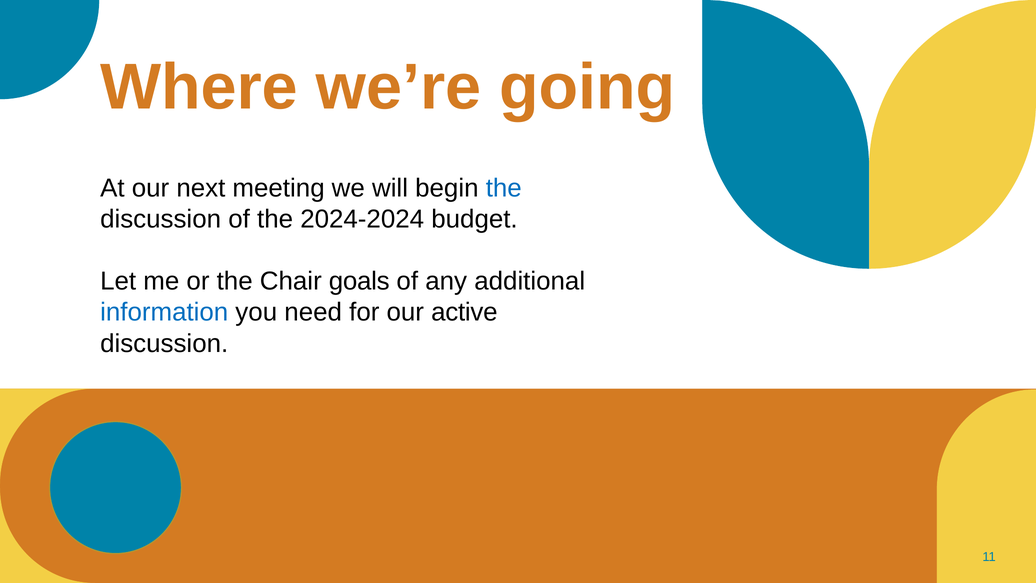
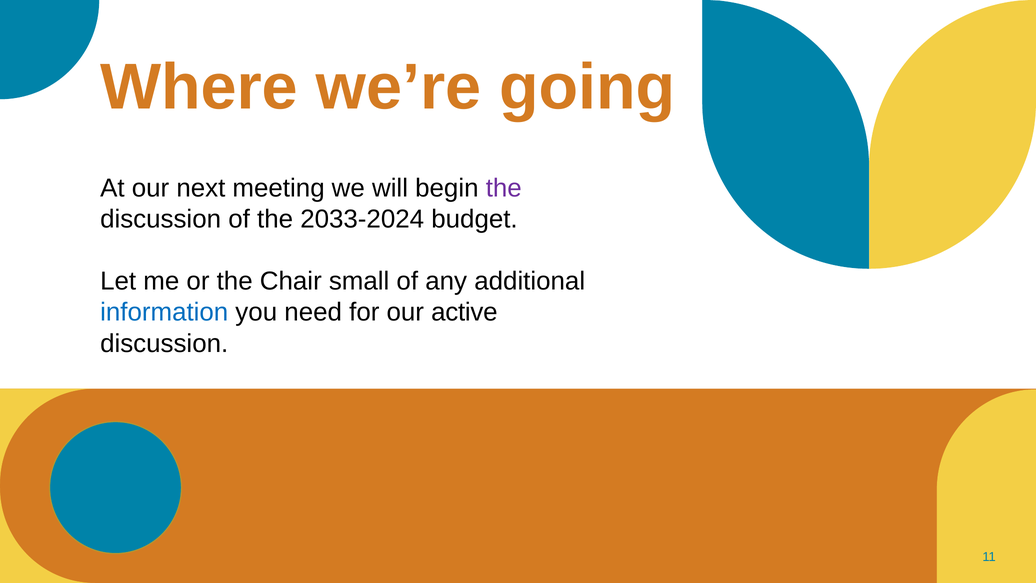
the colour: blue -> purple (504, 188)
2024-2024: 2024-2024 -> 2033-2024 (362, 219)
goals: goals -> small (359, 281)
